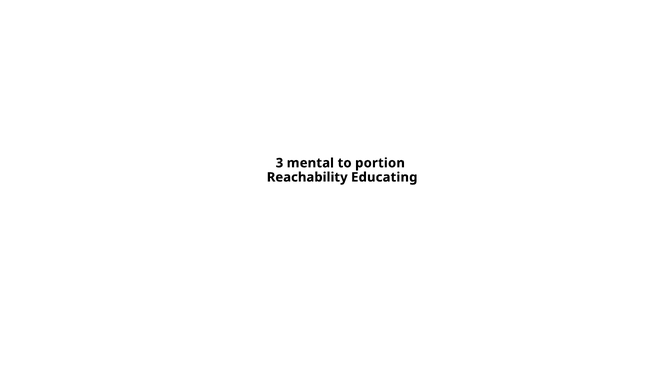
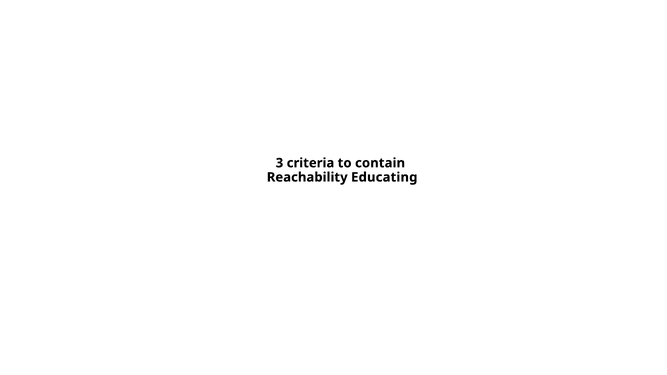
mental: mental -> criteria (310, 163)
portion: portion -> contain (380, 163)
